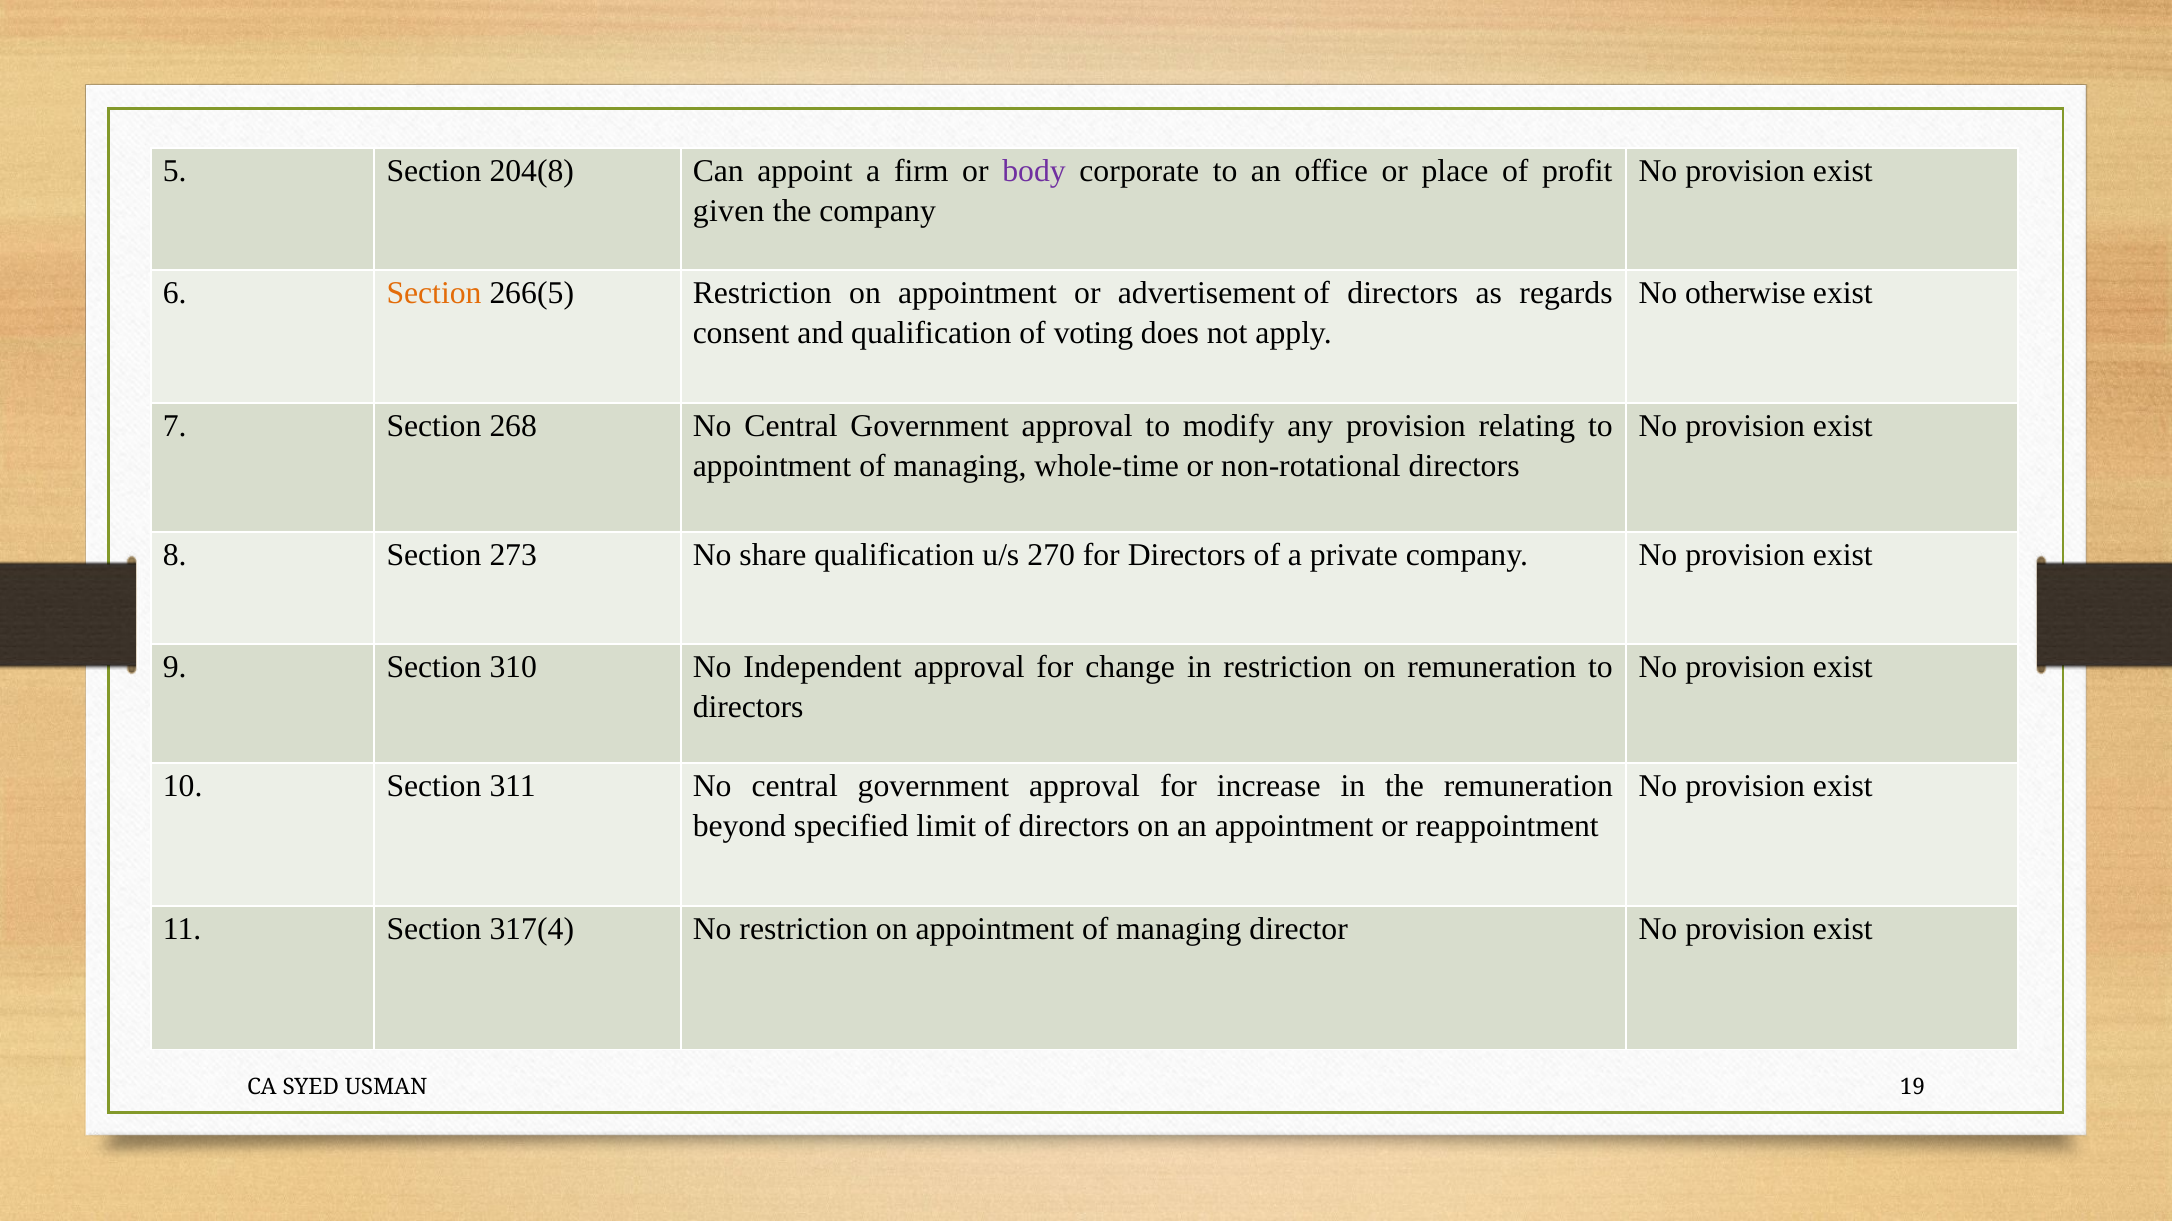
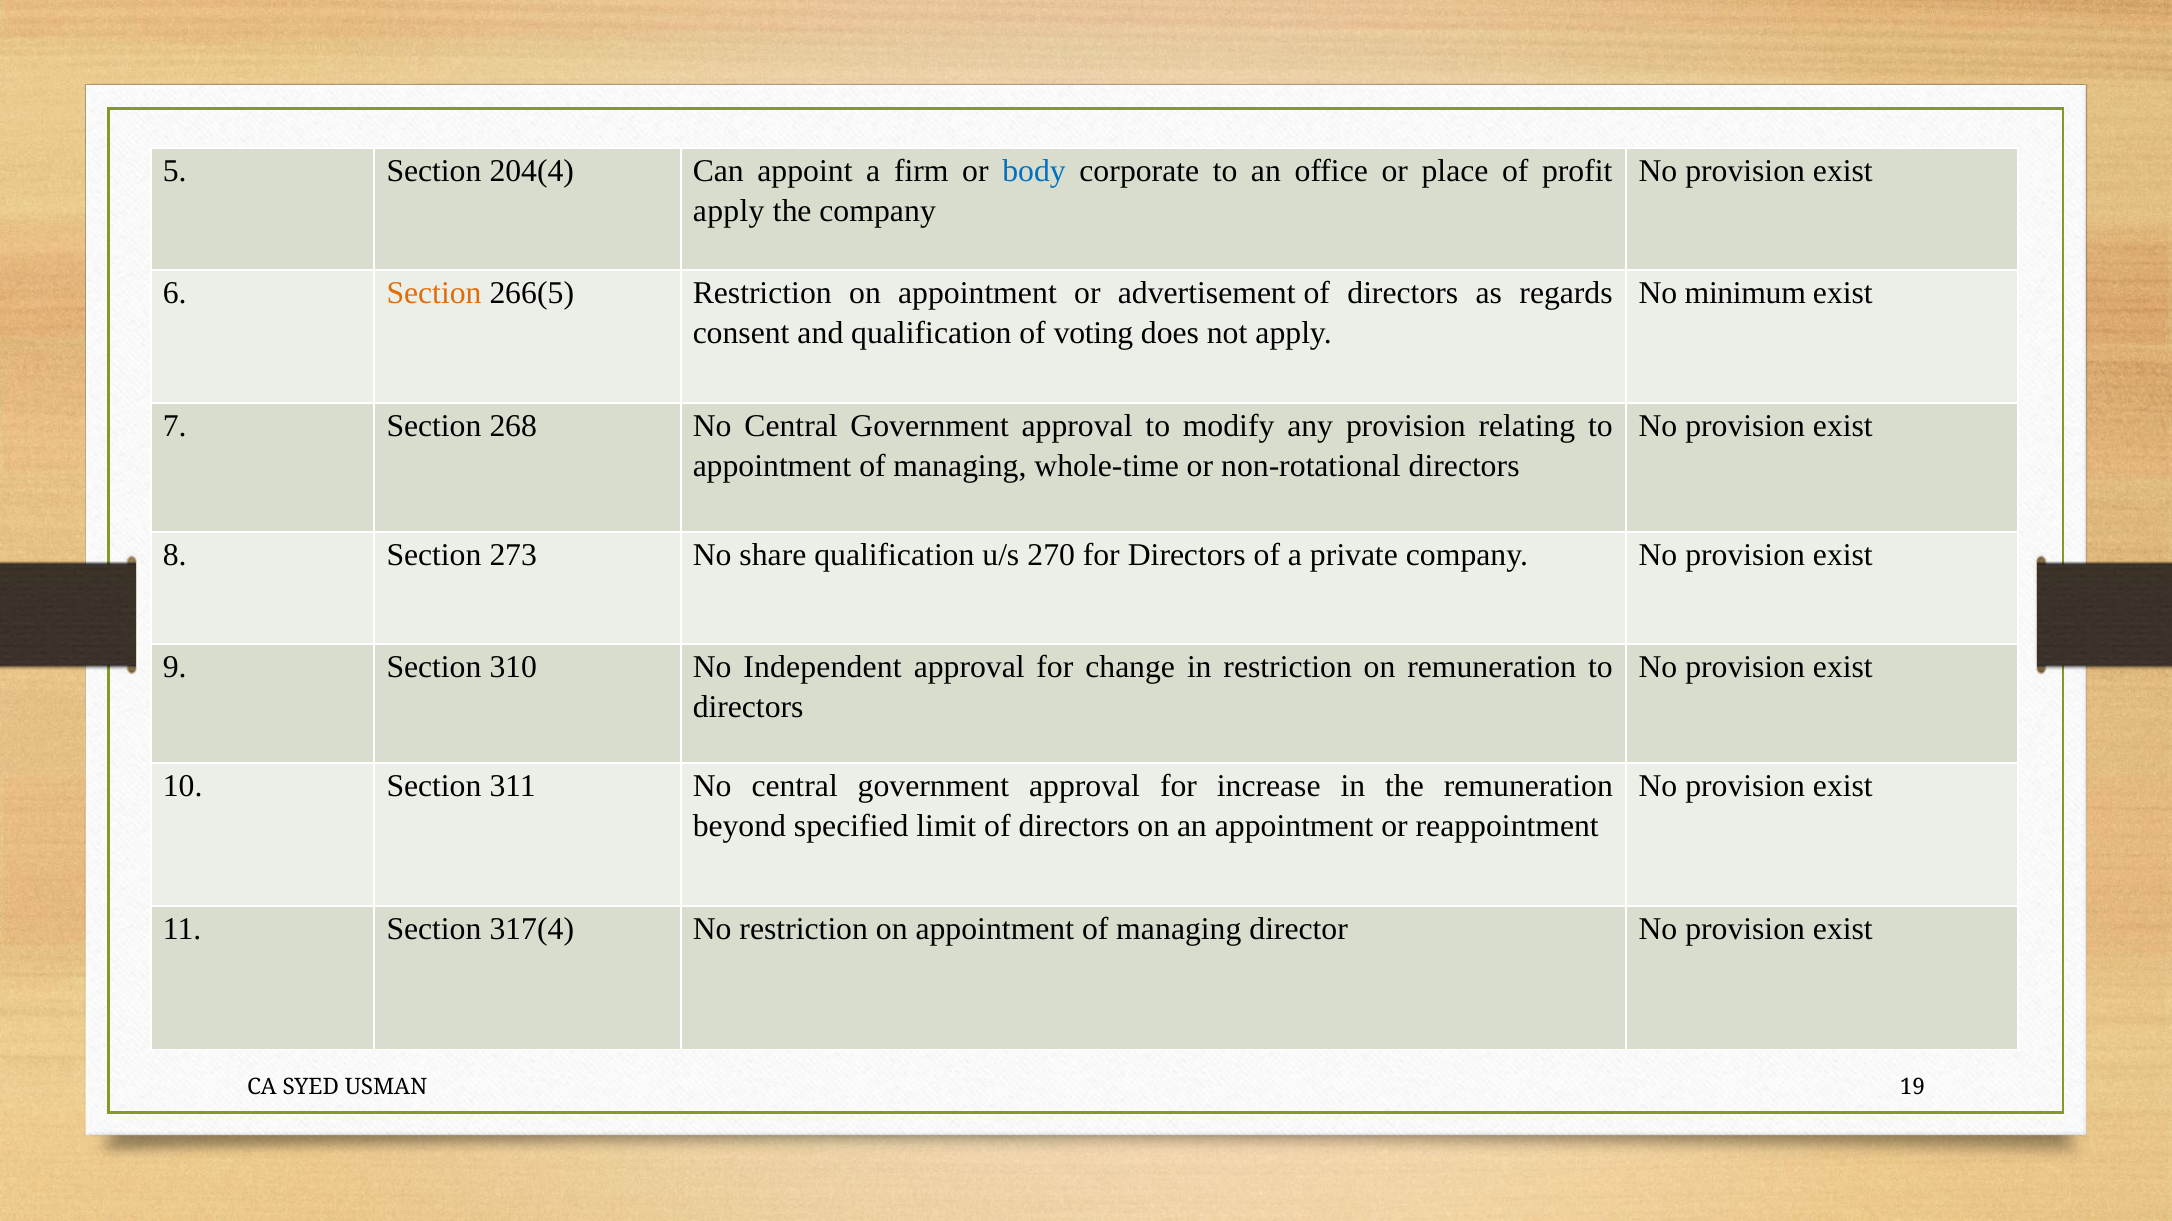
204(8: 204(8 -> 204(4 (532, 171)
body colour: purple -> blue (1034, 171)
given: given -> apply (729, 212)
otherwise: otherwise -> minimum (1745, 293)
